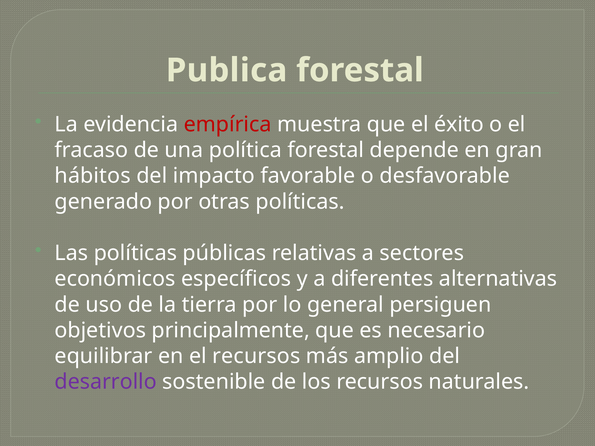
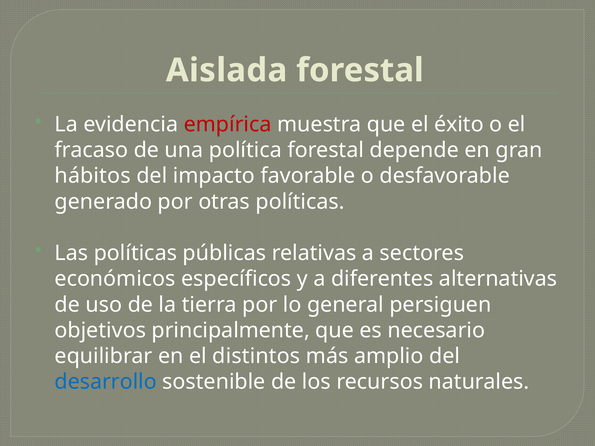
Publica: Publica -> Aislada (227, 70)
el recursos: recursos -> distintos (256, 356)
desarrollo colour: purple -> blue (106, 382)
